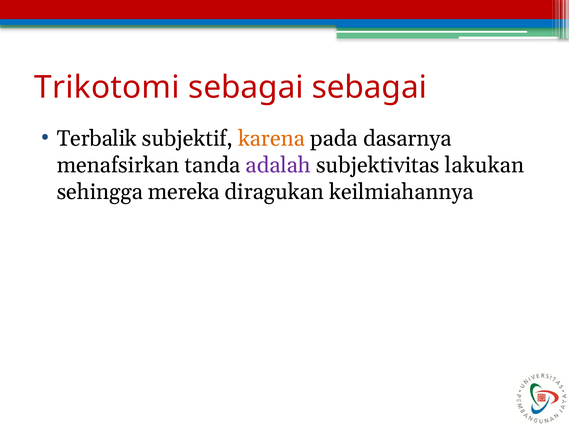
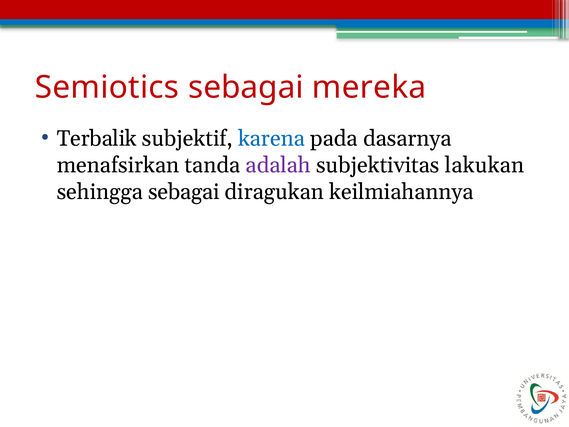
Trikotomi: Trikotomi -> Semiotics (107, 87)
sebagai sebagai: sebagai -> mereka (369, 87)
karena colour: orange -> blue (271, 139)
sehingga mereka: mereka -> sebagai (184, 192)
